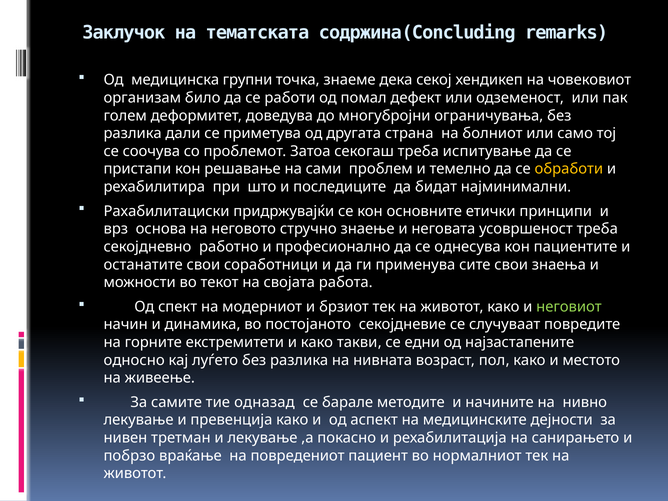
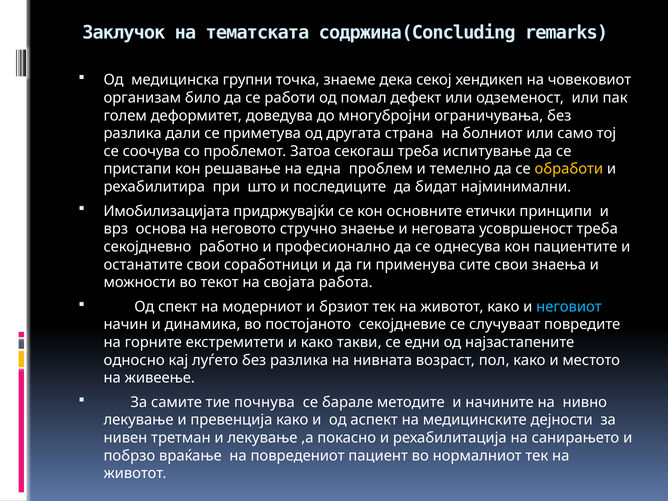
сами: сами -> една (323, 169)
Рахабилитациски: Рахабилитациски -> Имобилизацијата (167, 211)
неговиот colour: light green -> light blue (569, 307)
одназад: одназад -> почнува (264, 402)
